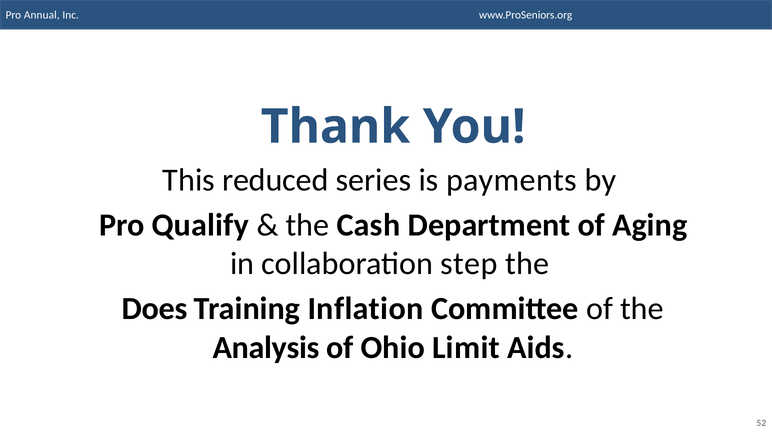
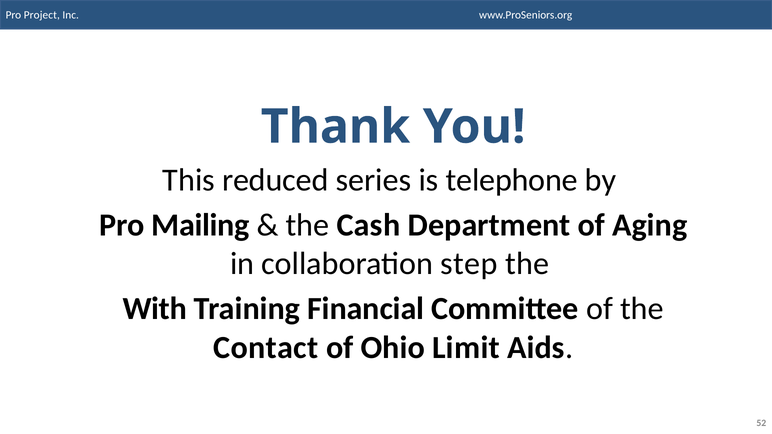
Annual: Annual -> Project (42, 15)
payments: payments -> telephone (512, 180)
Qualify: Qualify -> Mailing (201, 225)
Does: Does -> With (155, 309)
Inflation: Inflation -> Financial (366, 309)
Analysis: Analysis -> Contact (266, 348)
